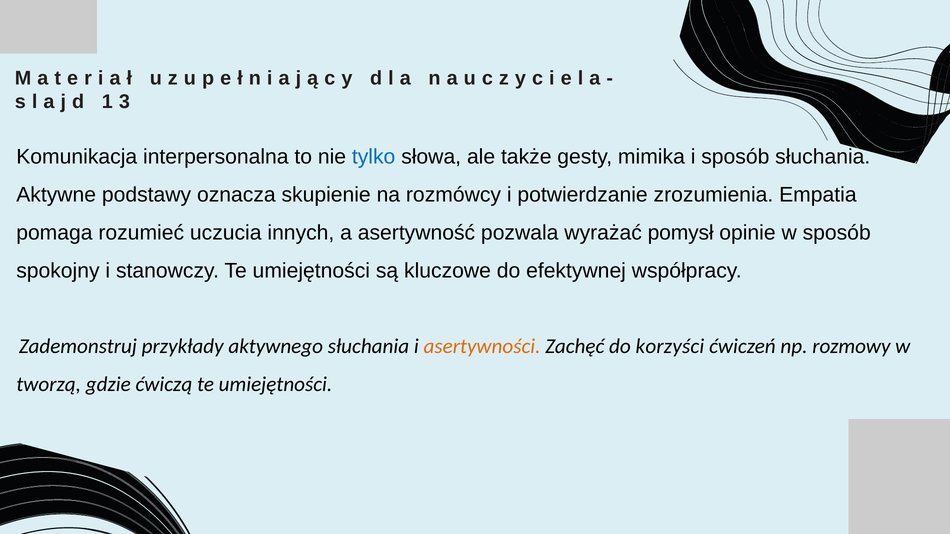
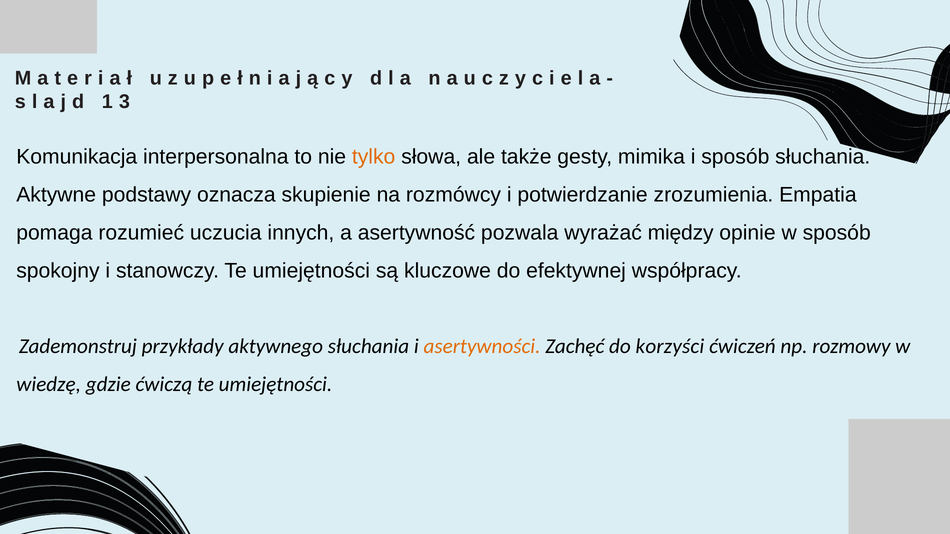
tylko colour: blue -> orange (374, 157)
pomysł: pomysł -> między (681, 233)
tworzą: tworzą -> wiedzę (49, 385)
